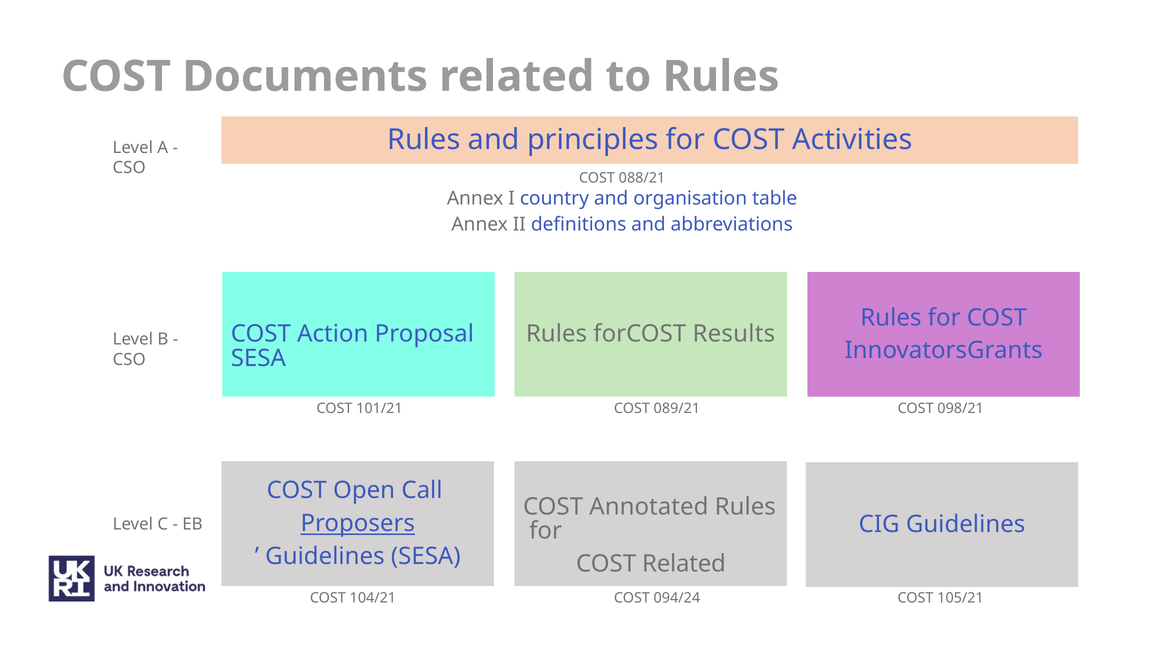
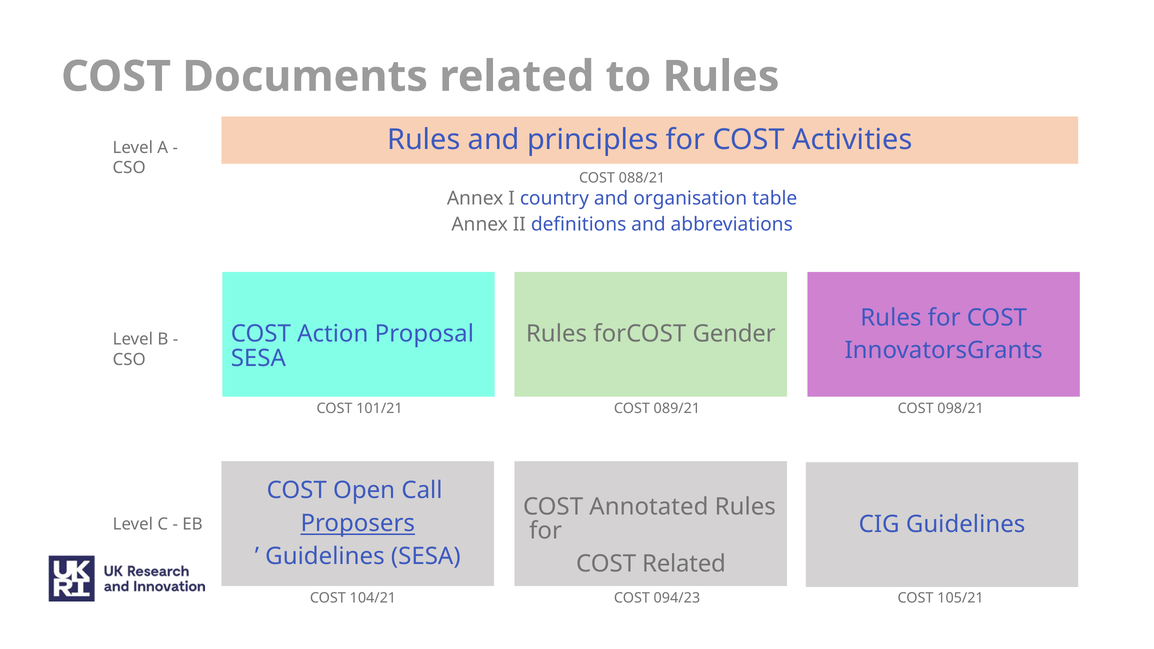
Results: Results -> Gender (734, 334)
094/24: 094/24 -> 094/23 (677, 598)
